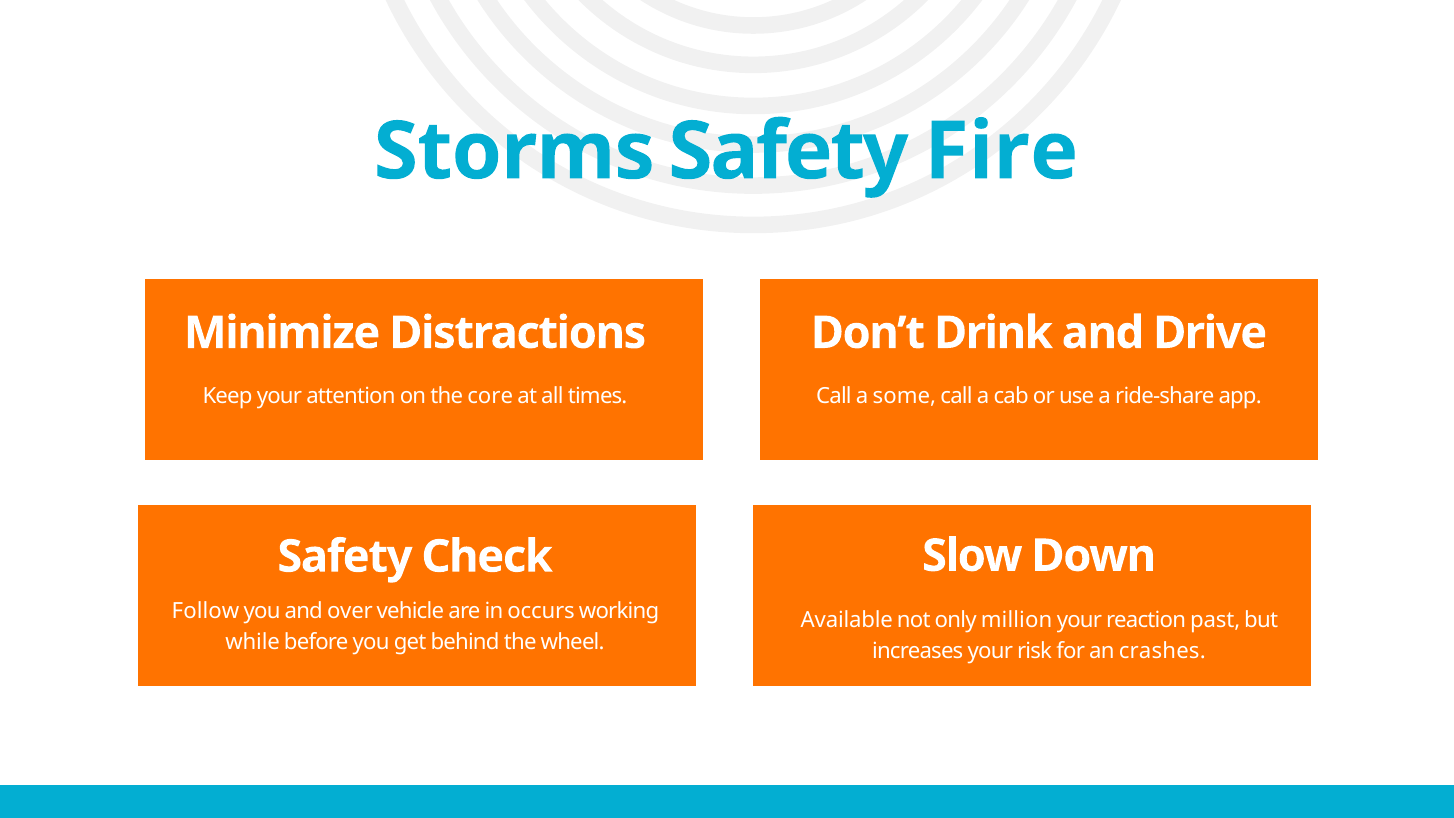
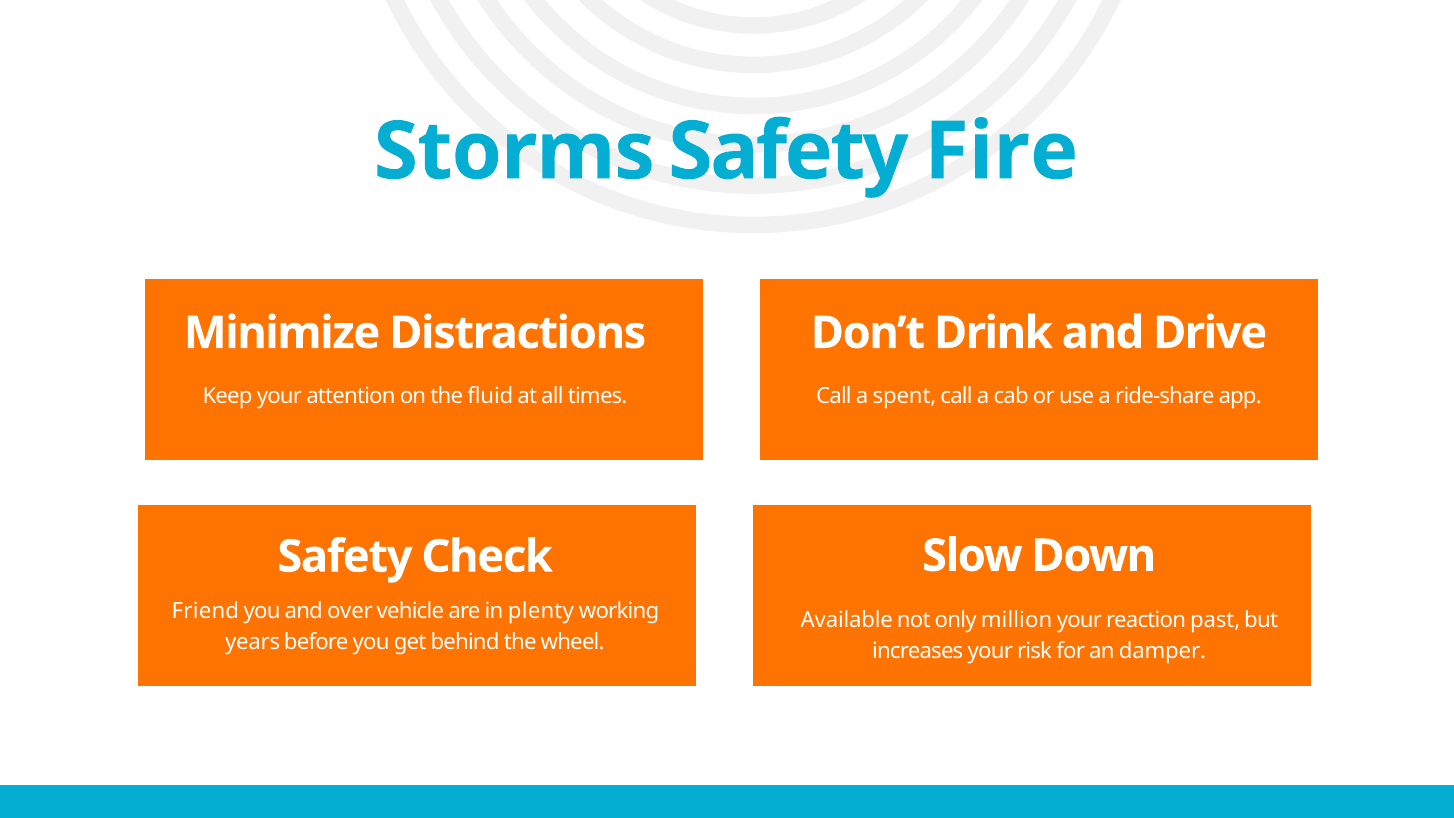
some: some -> spent (904, 396)
core: core -> fluid (490, 396)
Follow: Follow -> Friend (205, 611)
occurs: occurs -> plenty (541, 611)
while: while -> years (253, 643)
crashes: crashes -> damper (1162, 651)
